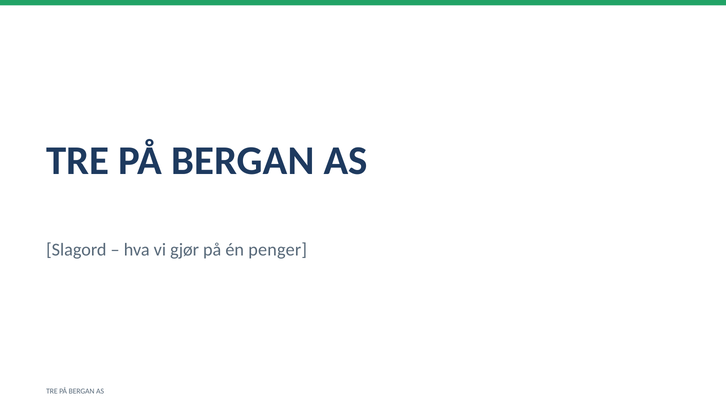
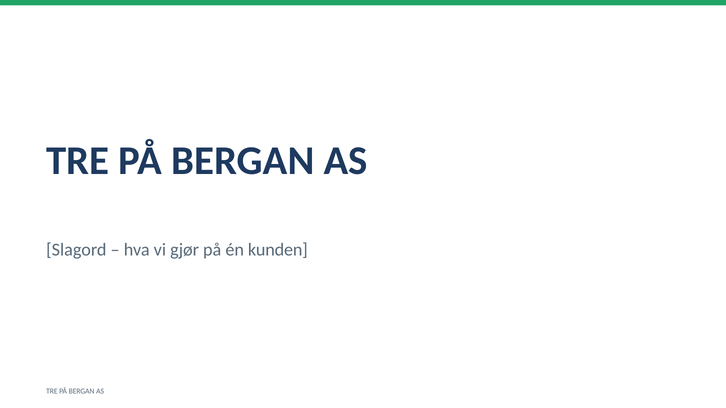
penger: penger -> kunden (278, 250)
